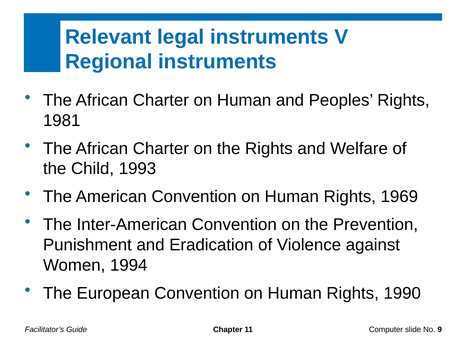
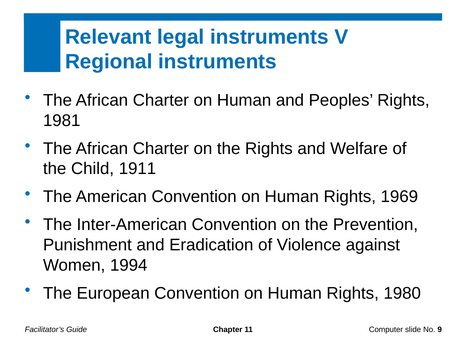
1993: 1993 -> 1911 (137, 169)
1990: 1990 -> 1980 (402, 293)
